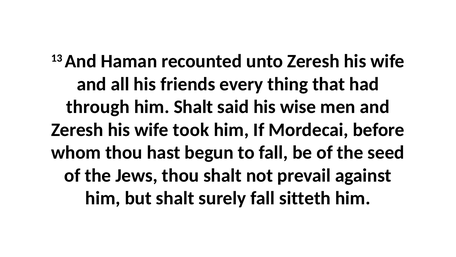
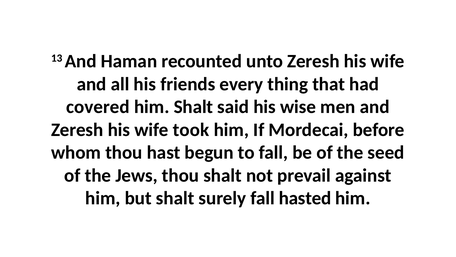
through: through -> covered (98, 107)
sitteth: sitteth -> hasted (305, 198)
